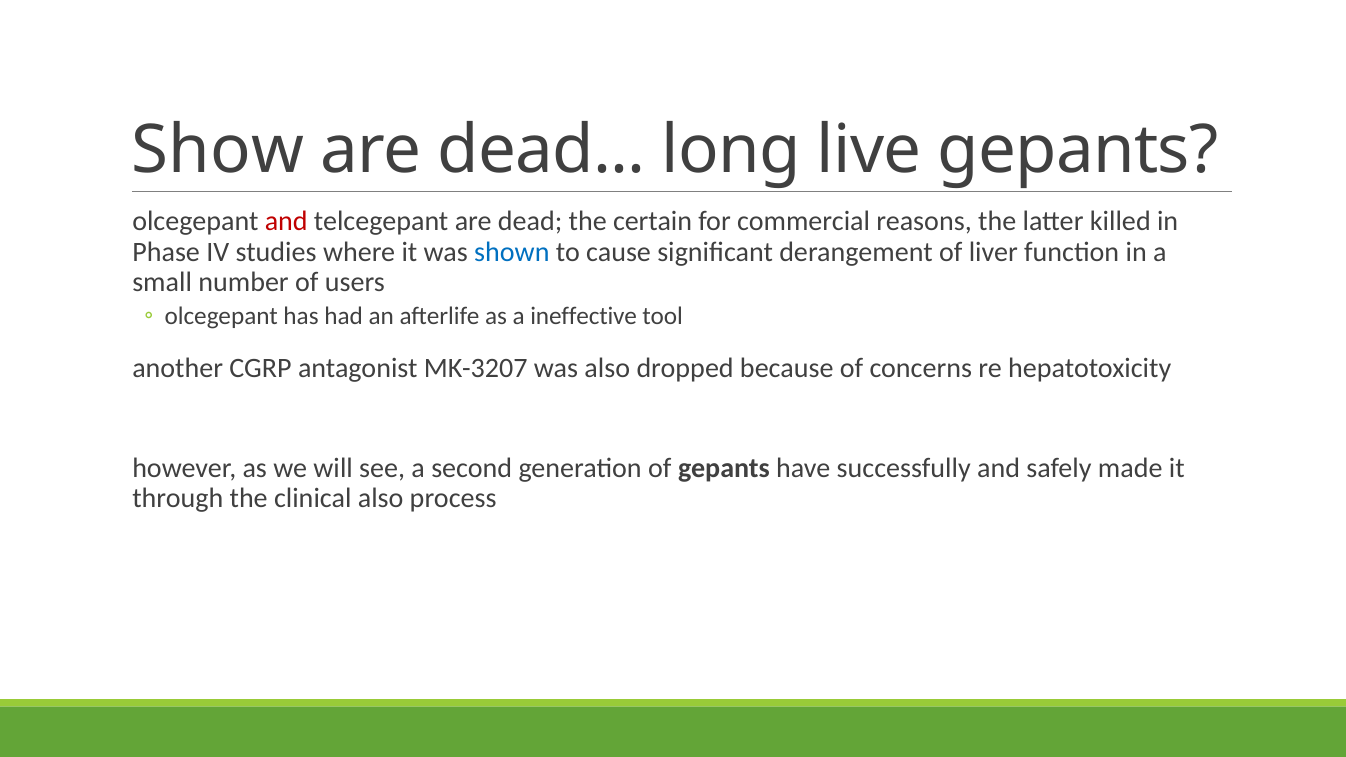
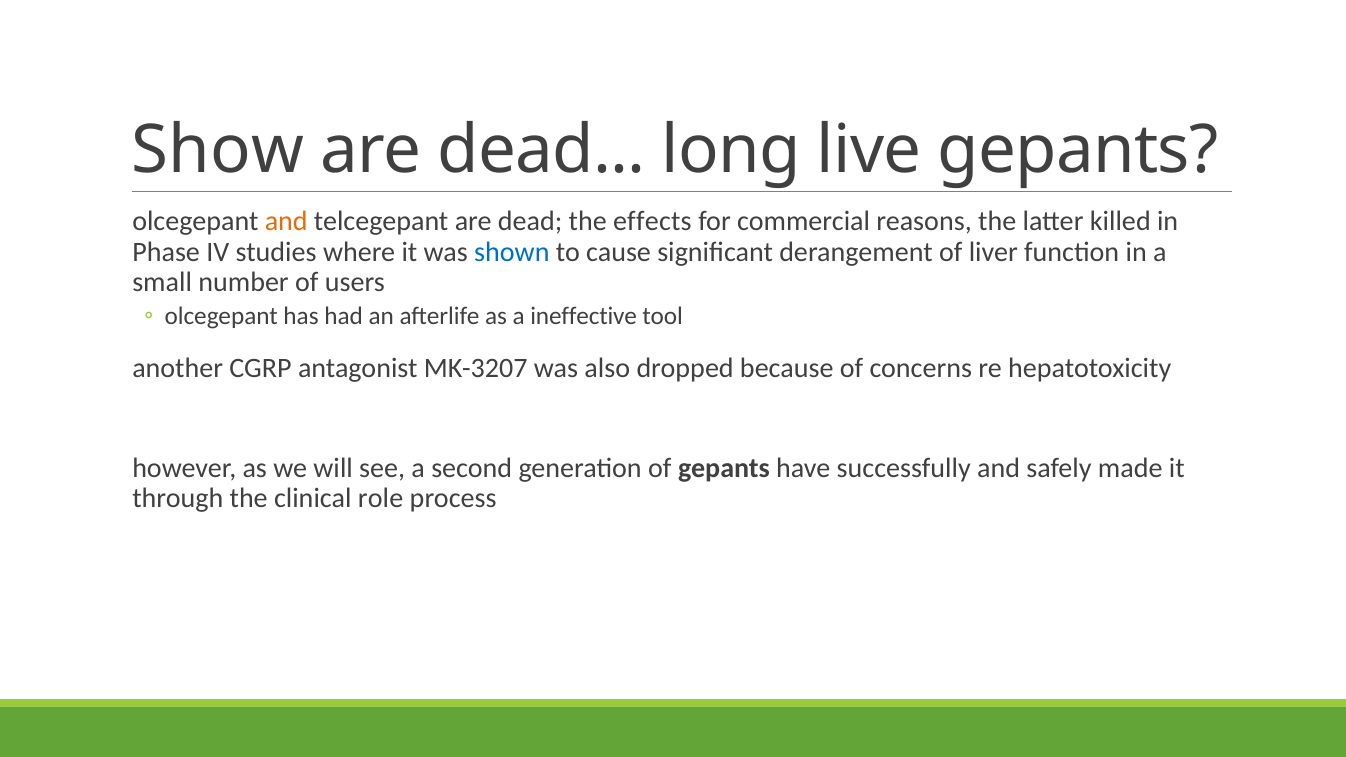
and colour: red -> orange (286, 222)
certain: certain -> effects (652, 222)
clinical also: also -> role (381, 498)
